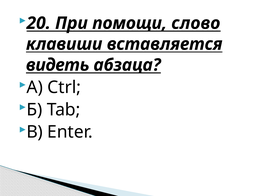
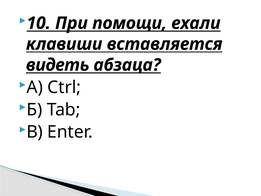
20: 20 -> 10 (39, 23)
слово: слово -> ехали (196, 23)
